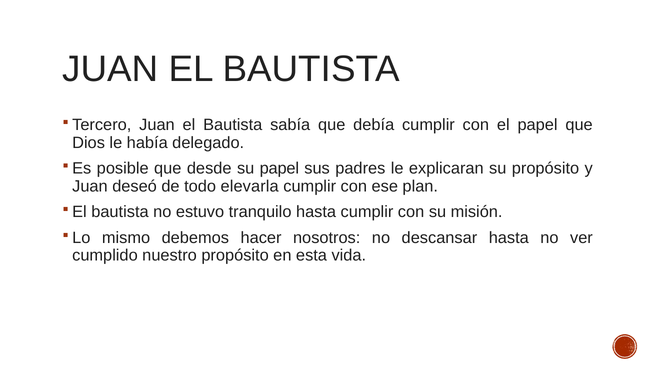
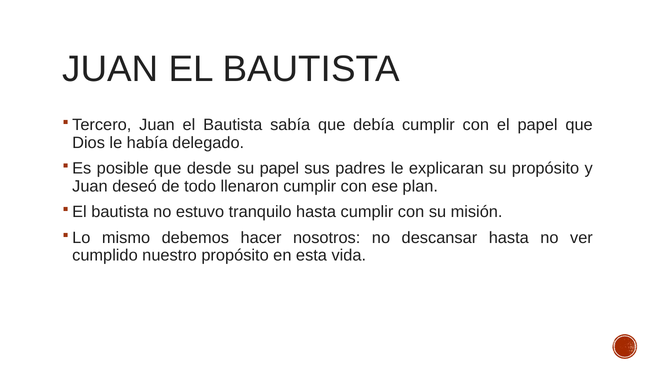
elevarla: elevarla -> llenaron (250, 186)
